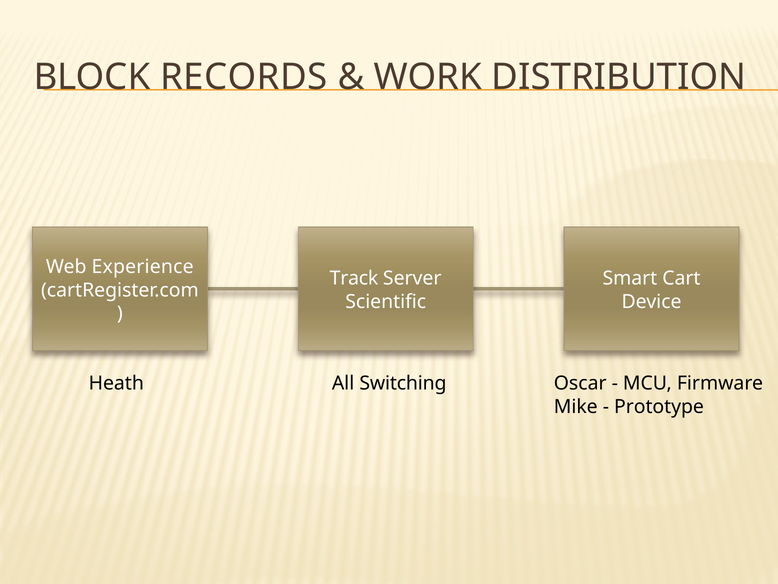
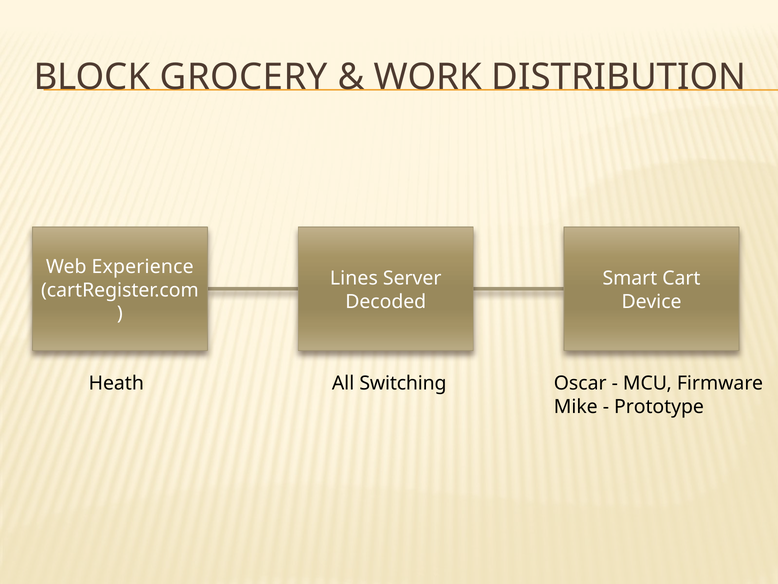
RECORDS: RECORDS -> GROCERY (244, 77)
Track: Track -> Lines (354, 278)
Scientific: Scientific -> Decoded (386, 302)
